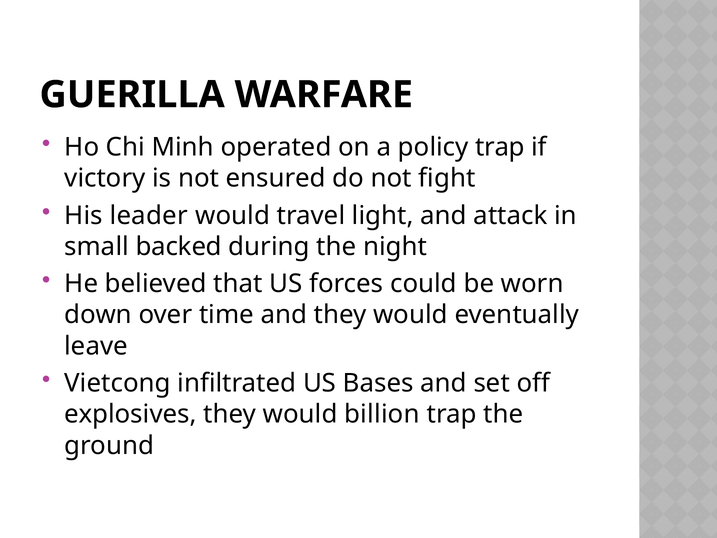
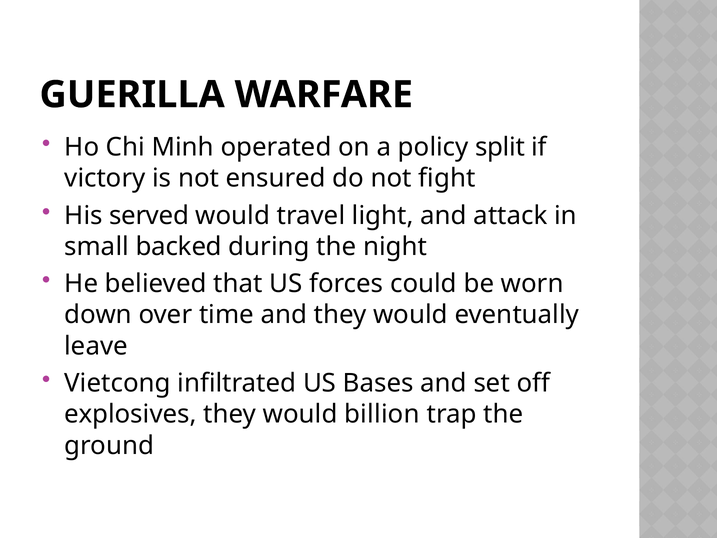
policy trap: trap -> split (500, 147)
leader: leader -> served (149, 215)
